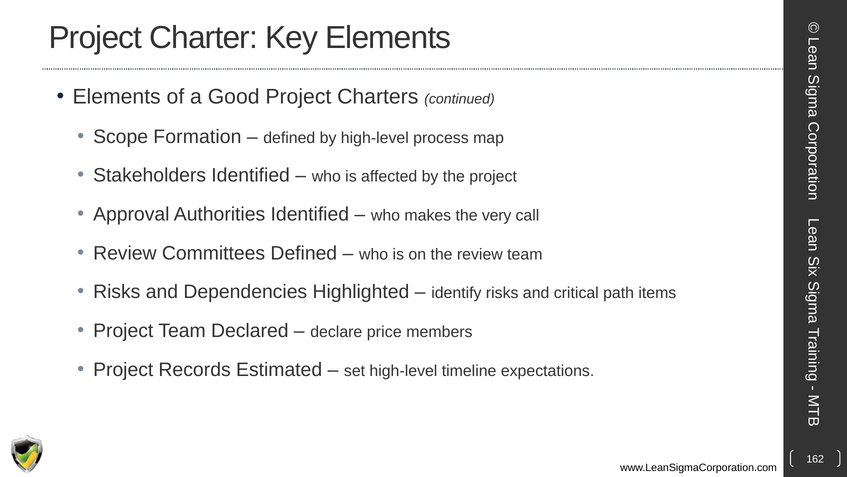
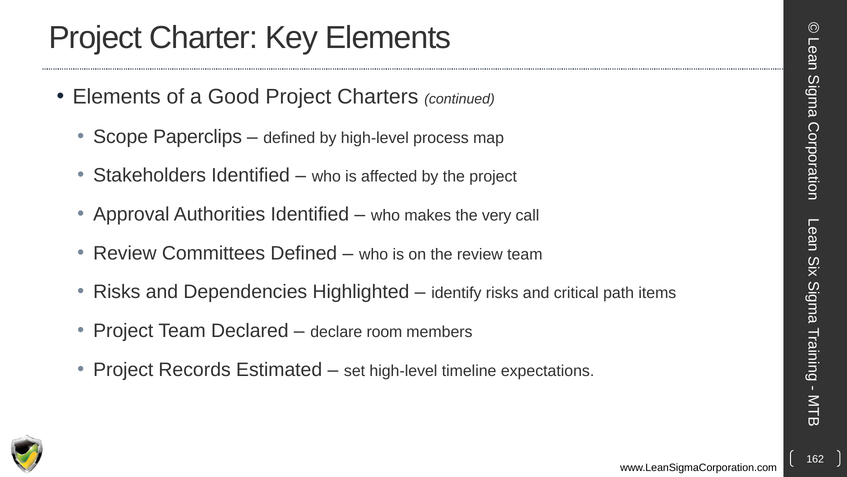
Formation: Formation -> Paperclips (198, 137)
price: price -> room (384, 332)
